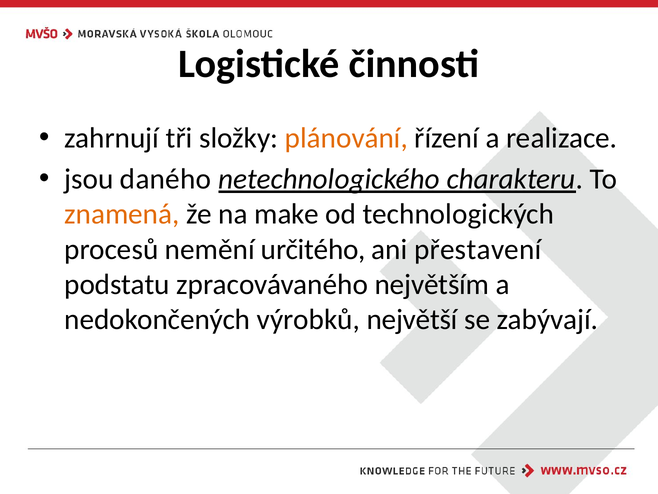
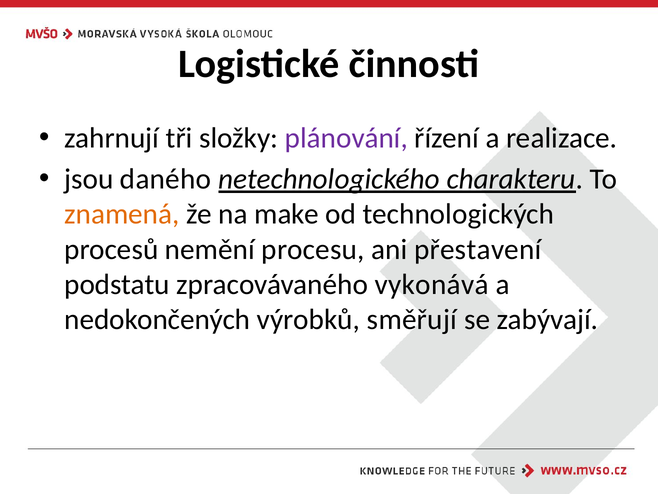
plánování colour: orange -> purple (346, 138)
určitého: určitého -> procesu (313, 249)
největším: největším -> vykonává (432, 284)
největší: největší -> směřují (412, 319)
